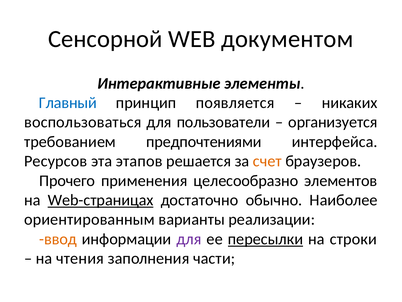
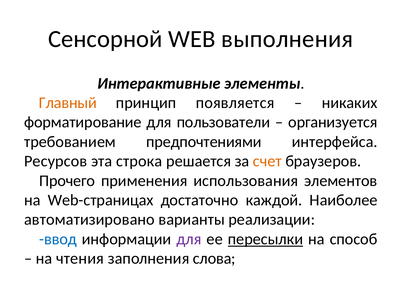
документом: документом -> выполнения (287, 39)
Главный colour: blue -> orange (68, 103)
воспользоваться: воспользоваться -> форматирование (83, 122)
этапов: этапов -> строка (139, 161)
целесообразно: целесообразно -> использования (246, 180)
Web-страницах underline: present -> none (101, 200)
обычно: обычно -> каждой (274, 200)
ориентированным: ориентированным -> автоматизировано (89, 219)
ввод colour: orange -> blue (58, 239)
строки: строки -> способ (354, 239)
части: части -> слова (214, 258)
